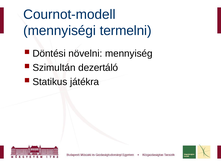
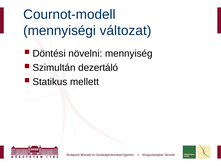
termelni: termelni -> változat (126, 31)
játékra: játékra -> mellett (85, 82)
